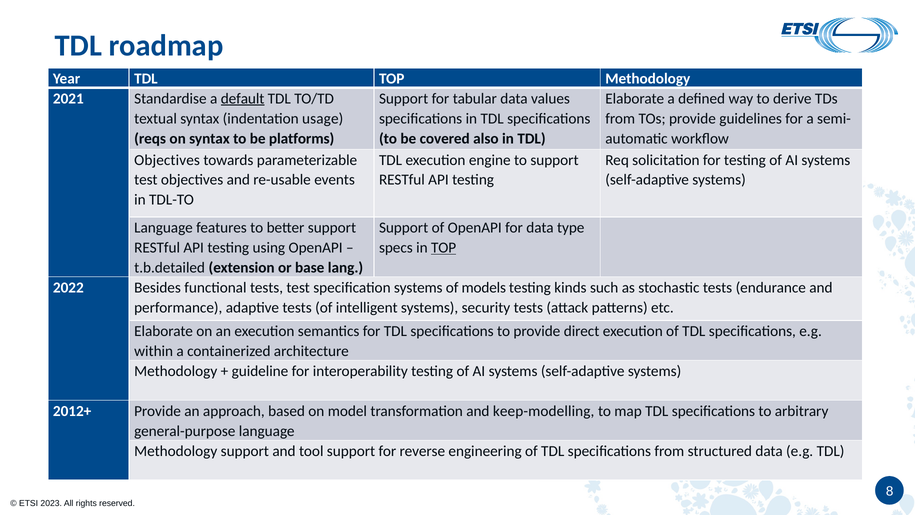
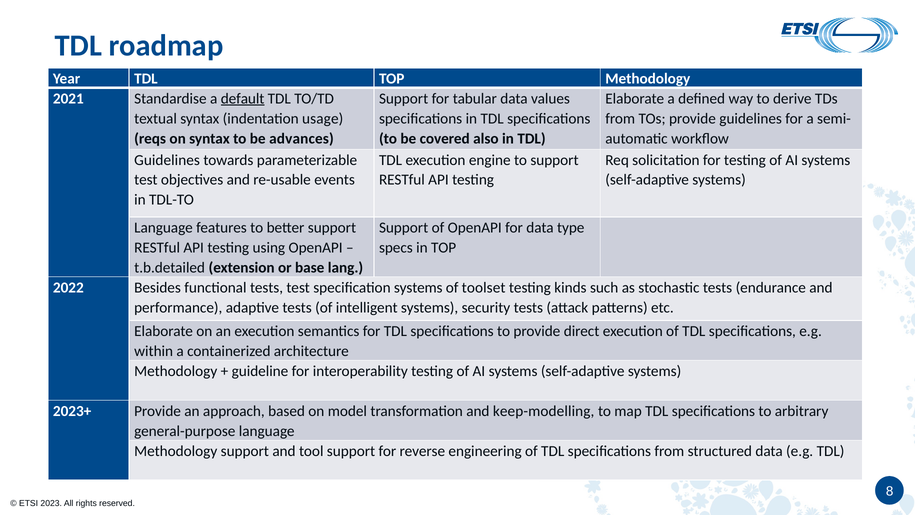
platforms: platforms -> advances (301, 138)
Objectives: Objectives -> Guidelines (167, 160)
TOP underline: present -> none (444, 248)
models: models -> toolset (484, 287)
2012+: 2012+ -> 2023+ (72, 411)
